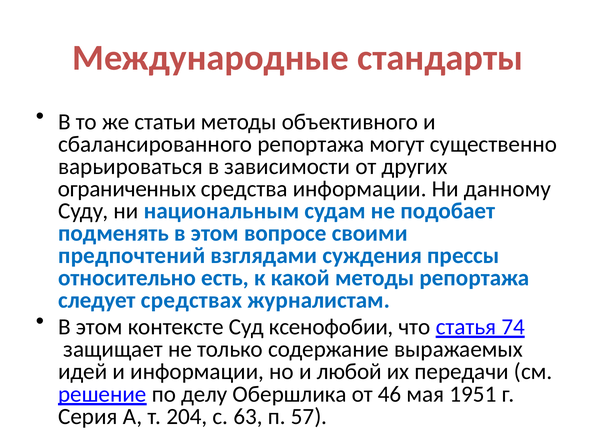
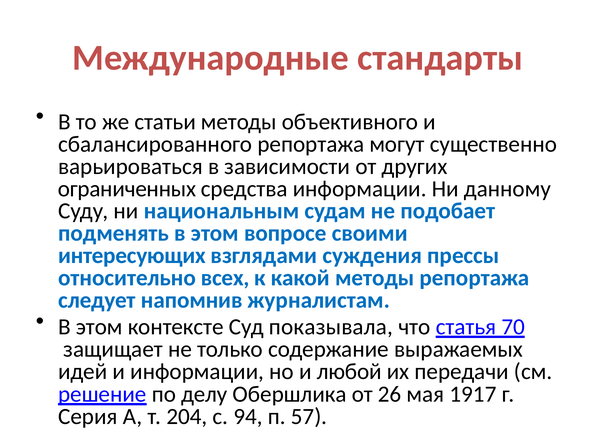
предпочтений: предпочтений -> интересующих (132, 256)
есть: есть -> всех (225, 278)
средствах: средствах -> напомнив (192, 300)
ксенофобии: ксенофобии -> показывала (331, 327)
74: 74 -> 70 (513, 327)
46: 46 -> 26 (390, 394)
1951: 1951 -> 1917 (473, 394)
63: 63 -> 94 (248, 416)
